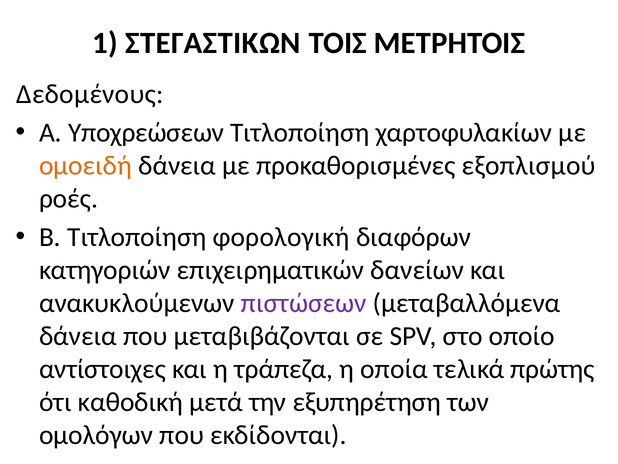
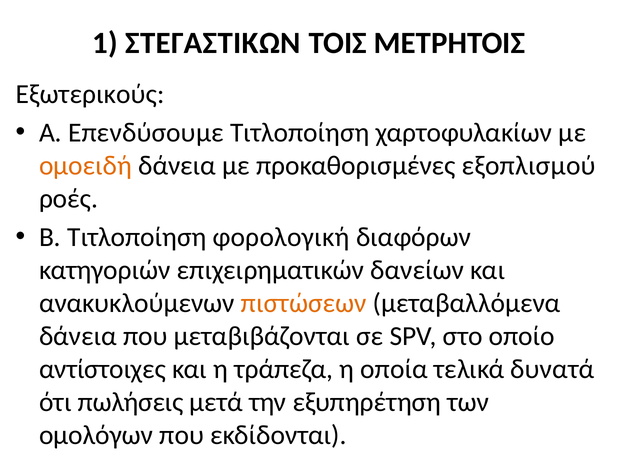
Δεδομένους: Δεδομένους -> Εξωτερικούς (90, 94)
Υποχρεώσεων: Υποχρεώσεων -> Επενδύσουμε (146, 132)
πιστώσεων colour: purple -> orange (304, 303)
πρώτης: πρώτης -> δυνατά (552, 369)
καθοδική: καθοδική -> πωλήσεις (131, 402)
